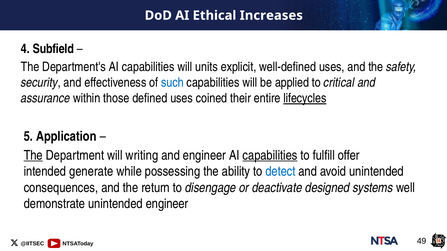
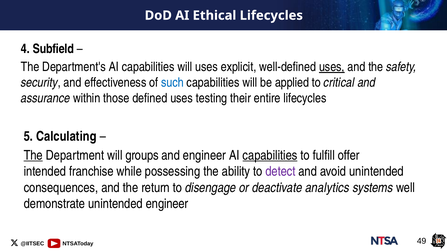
Ethical Increases: Increases -> Lifecycles (271, 15)
will units: units -> uses (207, 67)
uses underline: none -> present (332, 67)
coined: coined -> testing (212, 98)
lifecycles underline: present -> none (305, 98)
Application: Application -> Calculating (66, 137)
writing: writing -> groups (142, 156)
generate: generate -> franchise (91, 172)
detect colour: blue -> purple (280, 172)
designed: designed -> analytics (327, 188)
